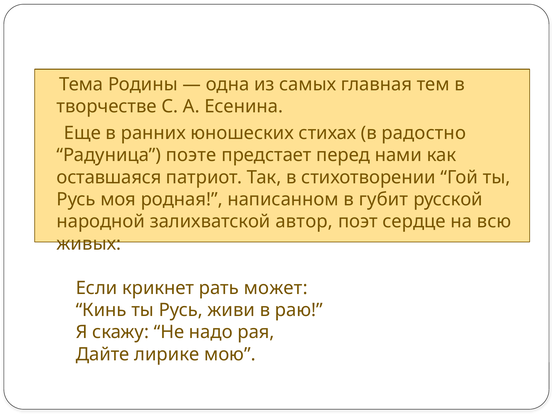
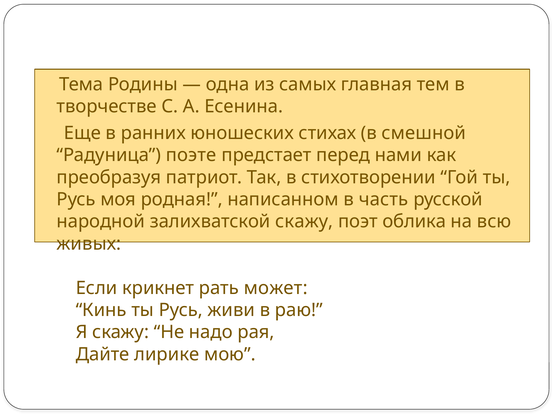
радостно: радостно -> смешной (424, 133)
оставшаяся: оставшаяся -> преобразуя (109, 177)
губит: губит -> часть (384, 199)
залихватской автор: автор -> скажу (304, 221)
сердце: сердце -> облика (414, 221)
